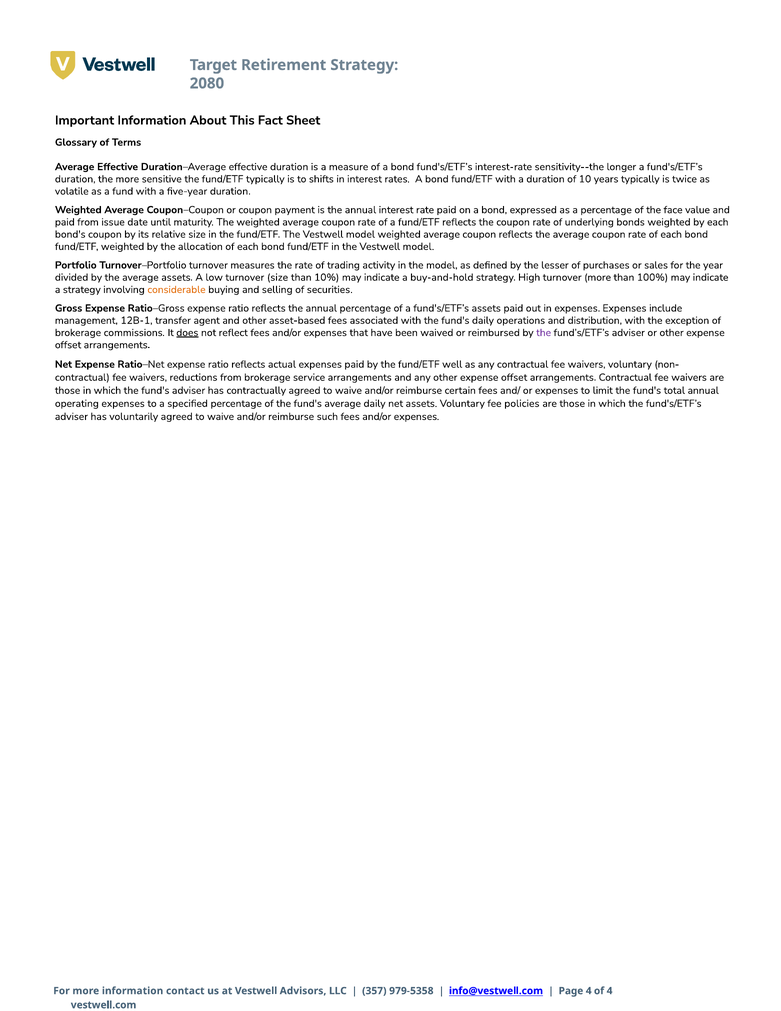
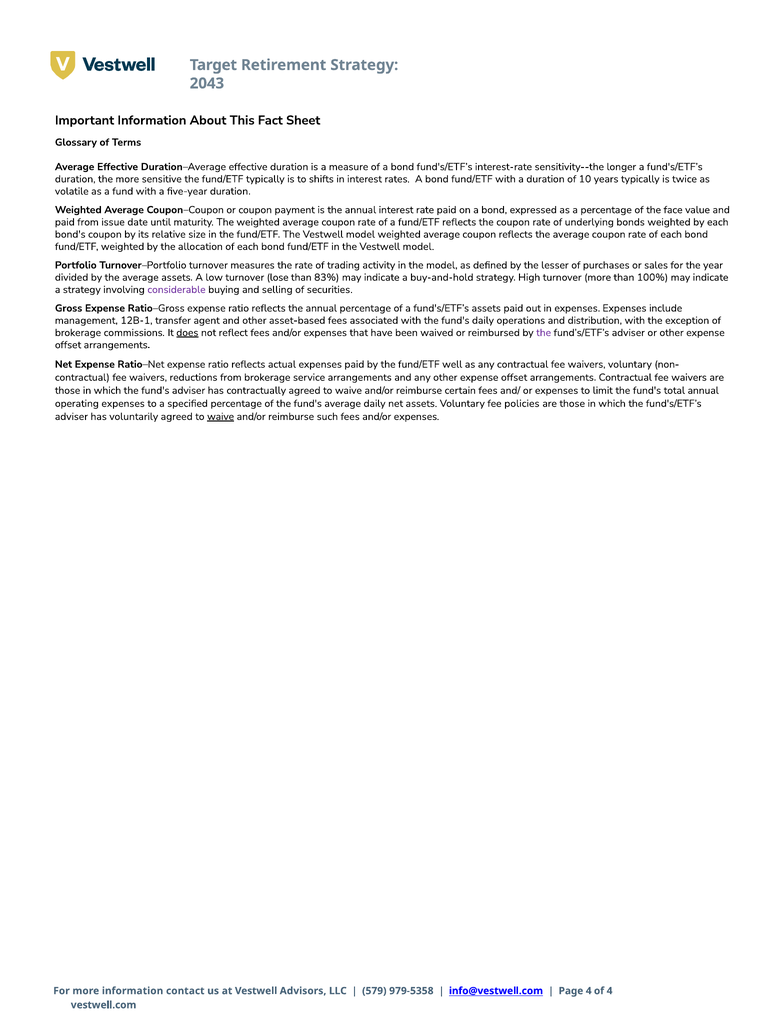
2080: 2080 -> 2043 (207, 83)
turnover size: size -> lose (278, 277)
10%: 10% -> 83% (327, 277)
considerable colour: orange -> purple (177, 289)
waive underline: none -> present (221, 416)
357: 357 -> 579 (374, 991)
